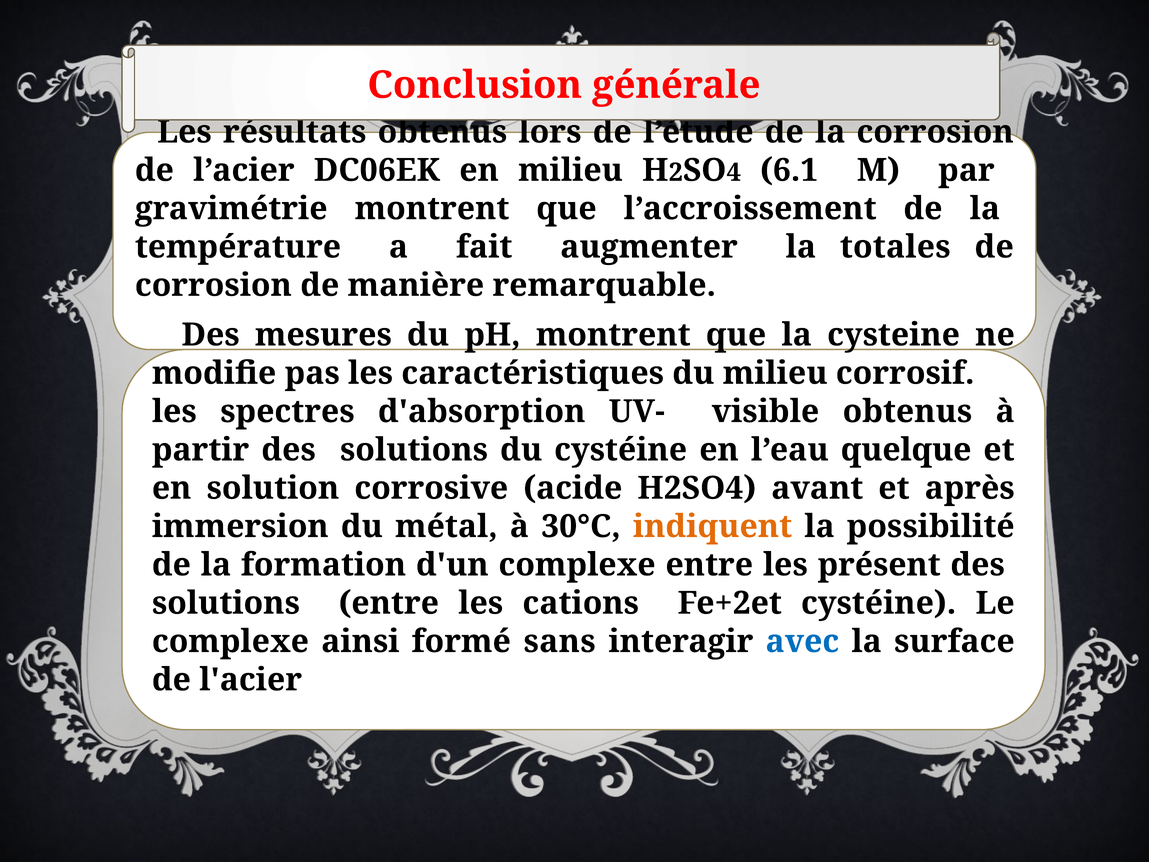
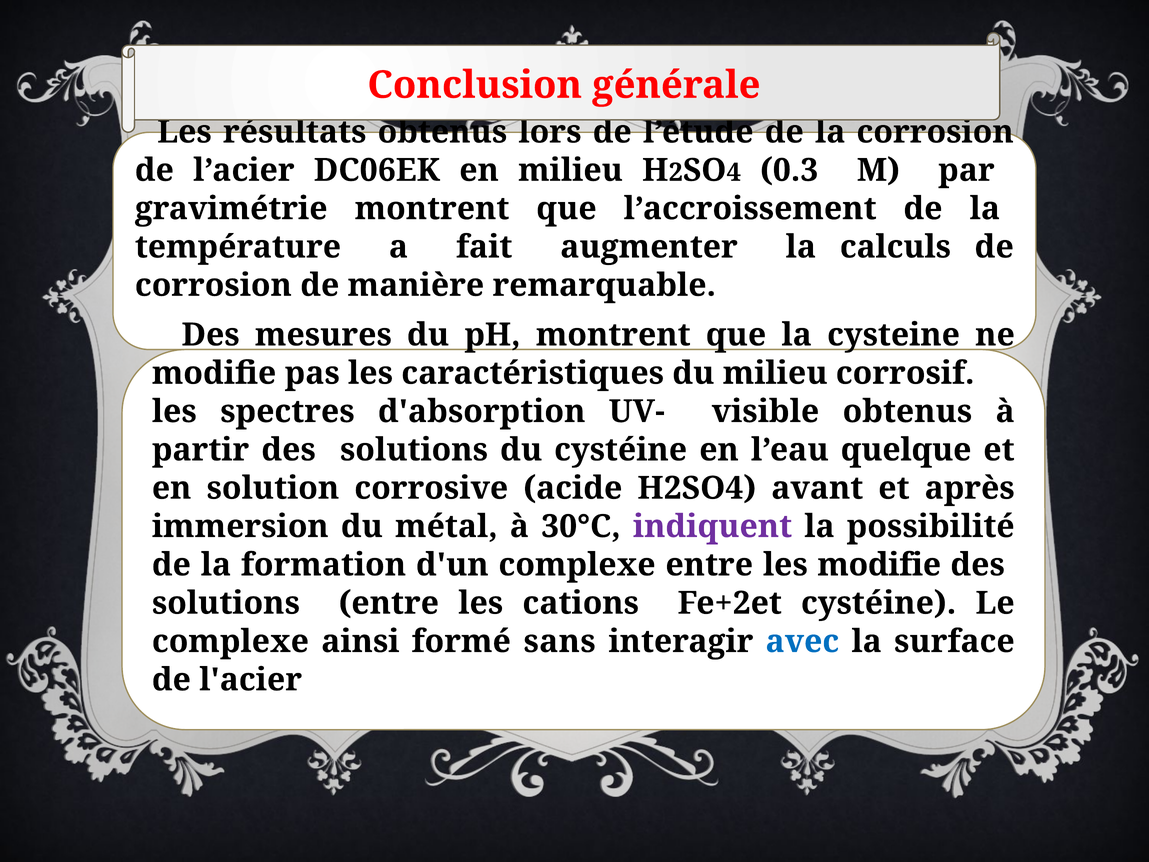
6.1: 6.1 -> 0.3 (789, 170)
totales: totales -> calculs (895, 247)
indiquent colour: orange -> purple (712, 526)
les présent: présent -> modifie (879, 565)
